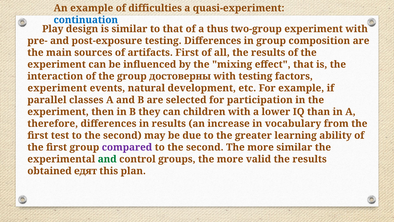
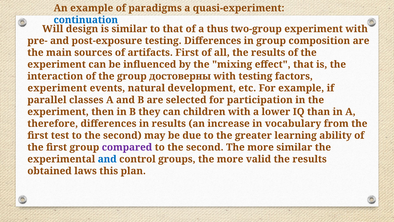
difficulties: difficulties -> paradigms (155, 8)
Play: Play -> Will (53, 29)
and colour: green -> blue (107, 159)
едят: едят -> laws (86, 171)
